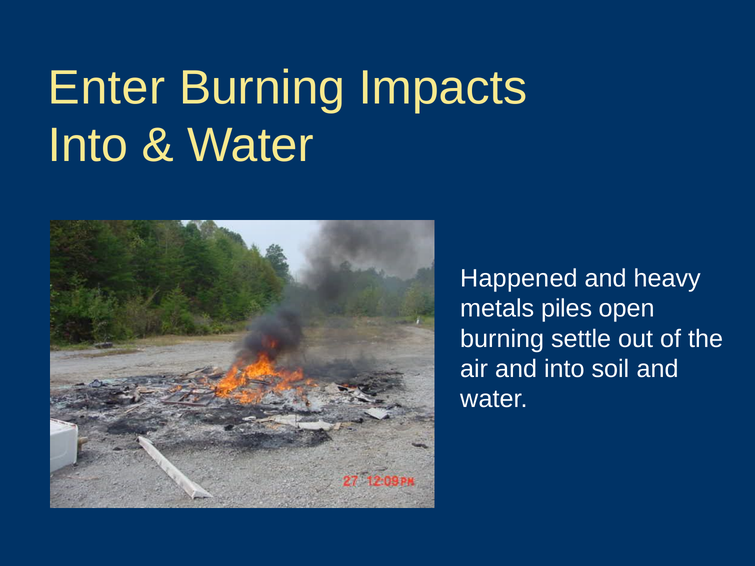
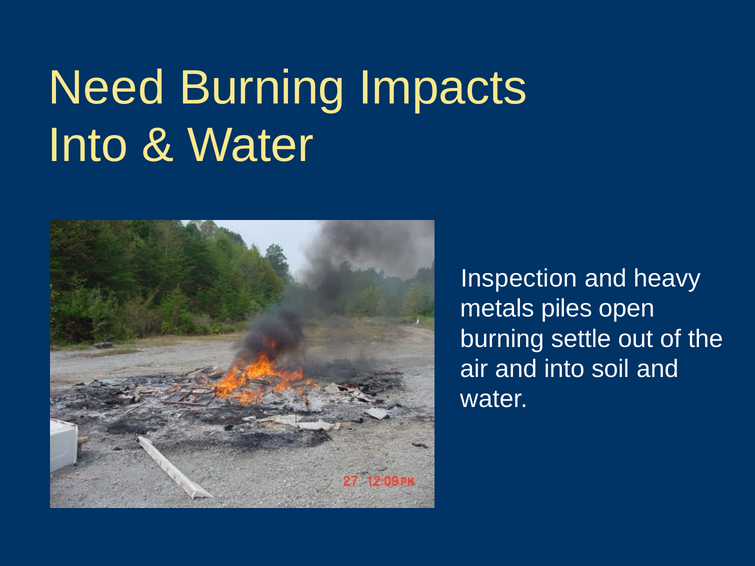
Enter: Enter -> Need (107, 88)
Happened: Happened -> Inspection (519, 279)
